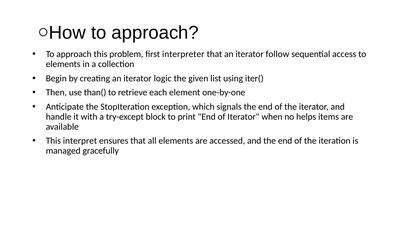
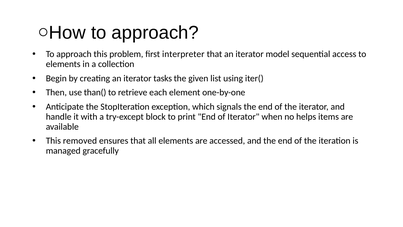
follow: follow -> model (278, 54)
logic: logic -> tasks (163, 78)
interpret: interpret -> removed (80, 141)
